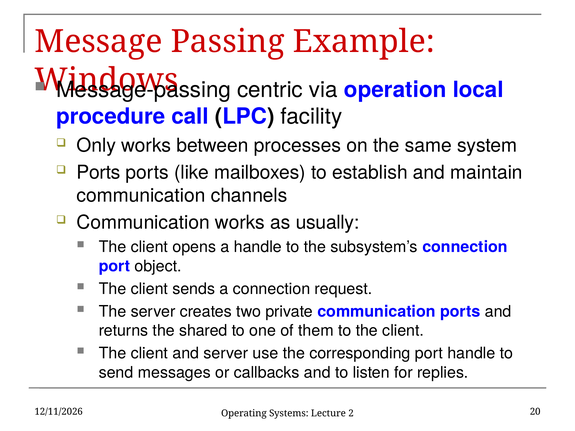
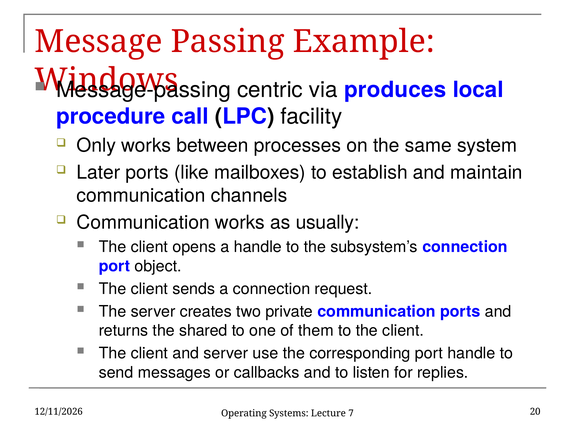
operation: operation -> produces (395, 90)
Ports: Ports -> Later (98, 173)
2: 2 -> 7 (351, 414)
